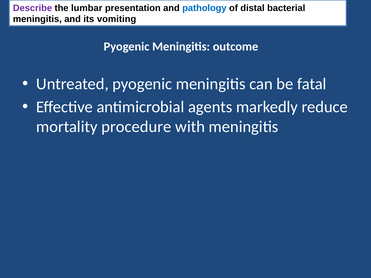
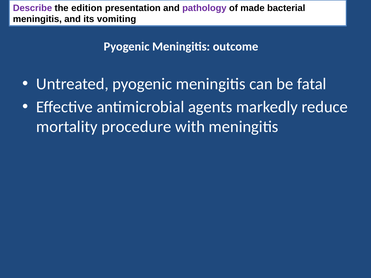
lumbar: lumbar -> edition (87, 8)
pathology colour: blue -> purple (204, 8)
distal: distal -> made (253, 8)
